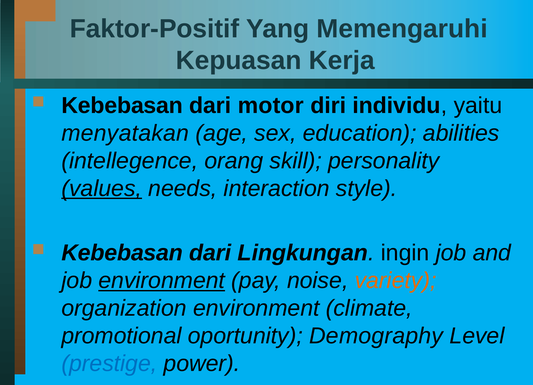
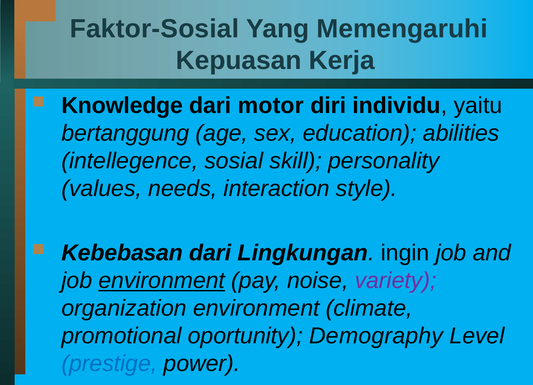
Faktor-Positif: Faktor-Positif -> Faktor-Sosial (154, 29)
Kebebasan: Kebebasan -> Knowledge (122, 105)
menyatakan: menyatakan -> bertanggung (125, 133)
orang: orang -> sosial (234, 161)
values underline: present -> none (102, 188)
variety colour: orange -> purple (396, 281)
